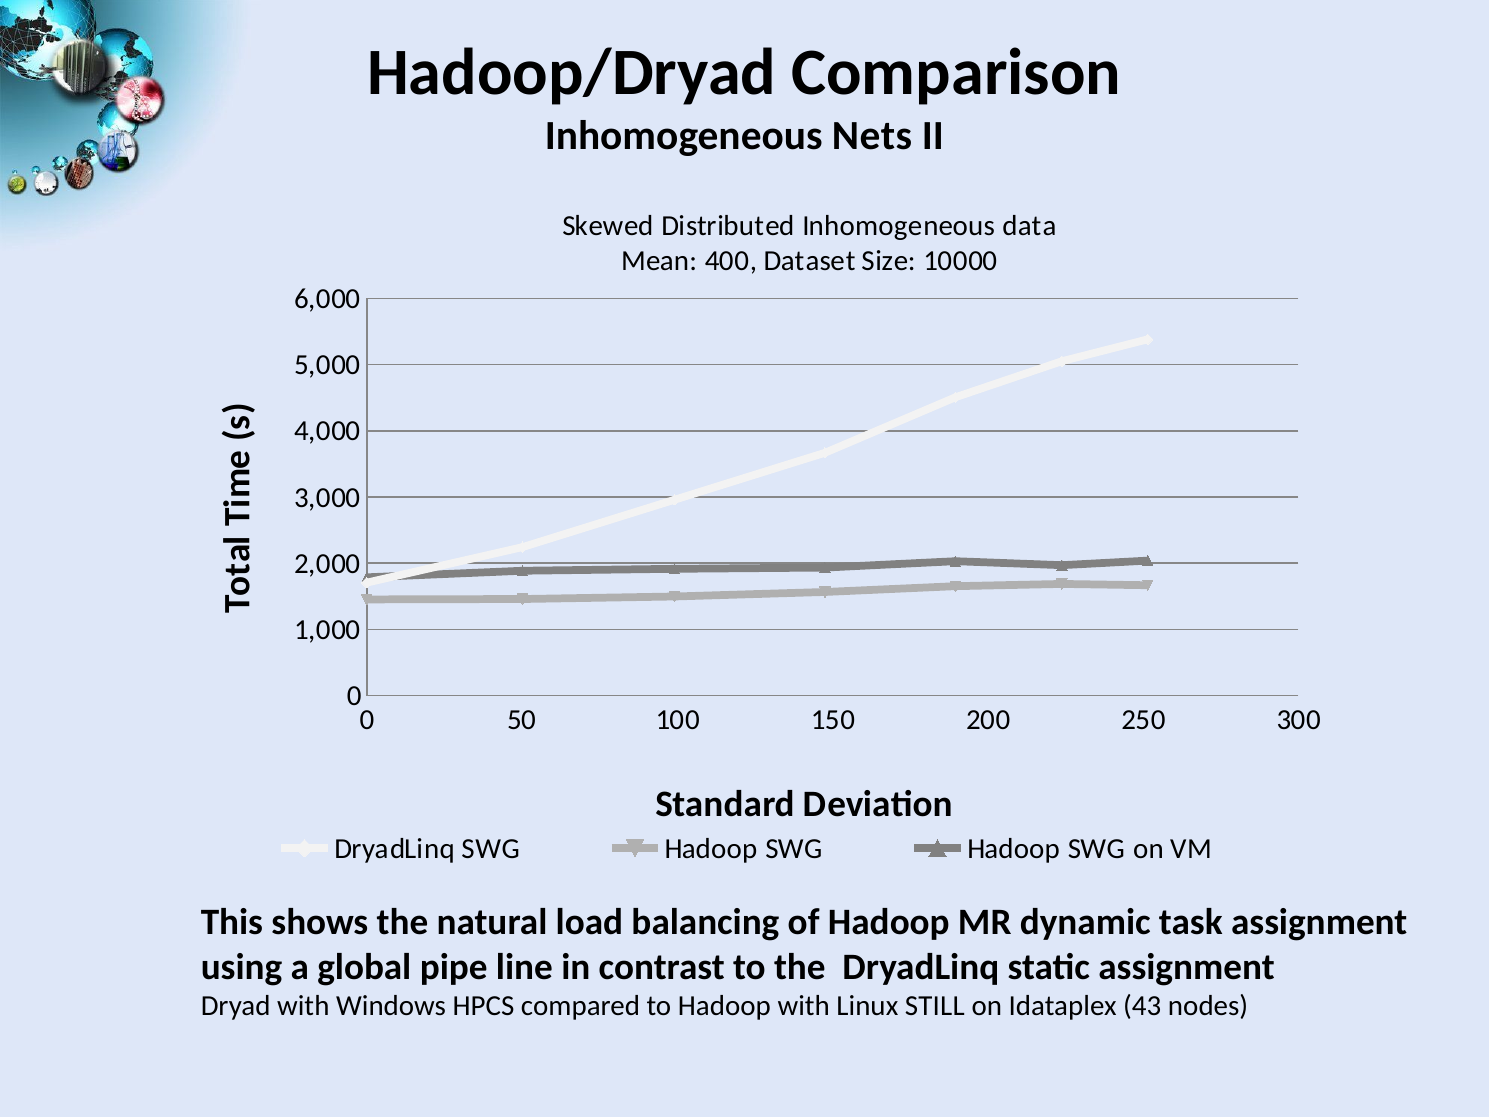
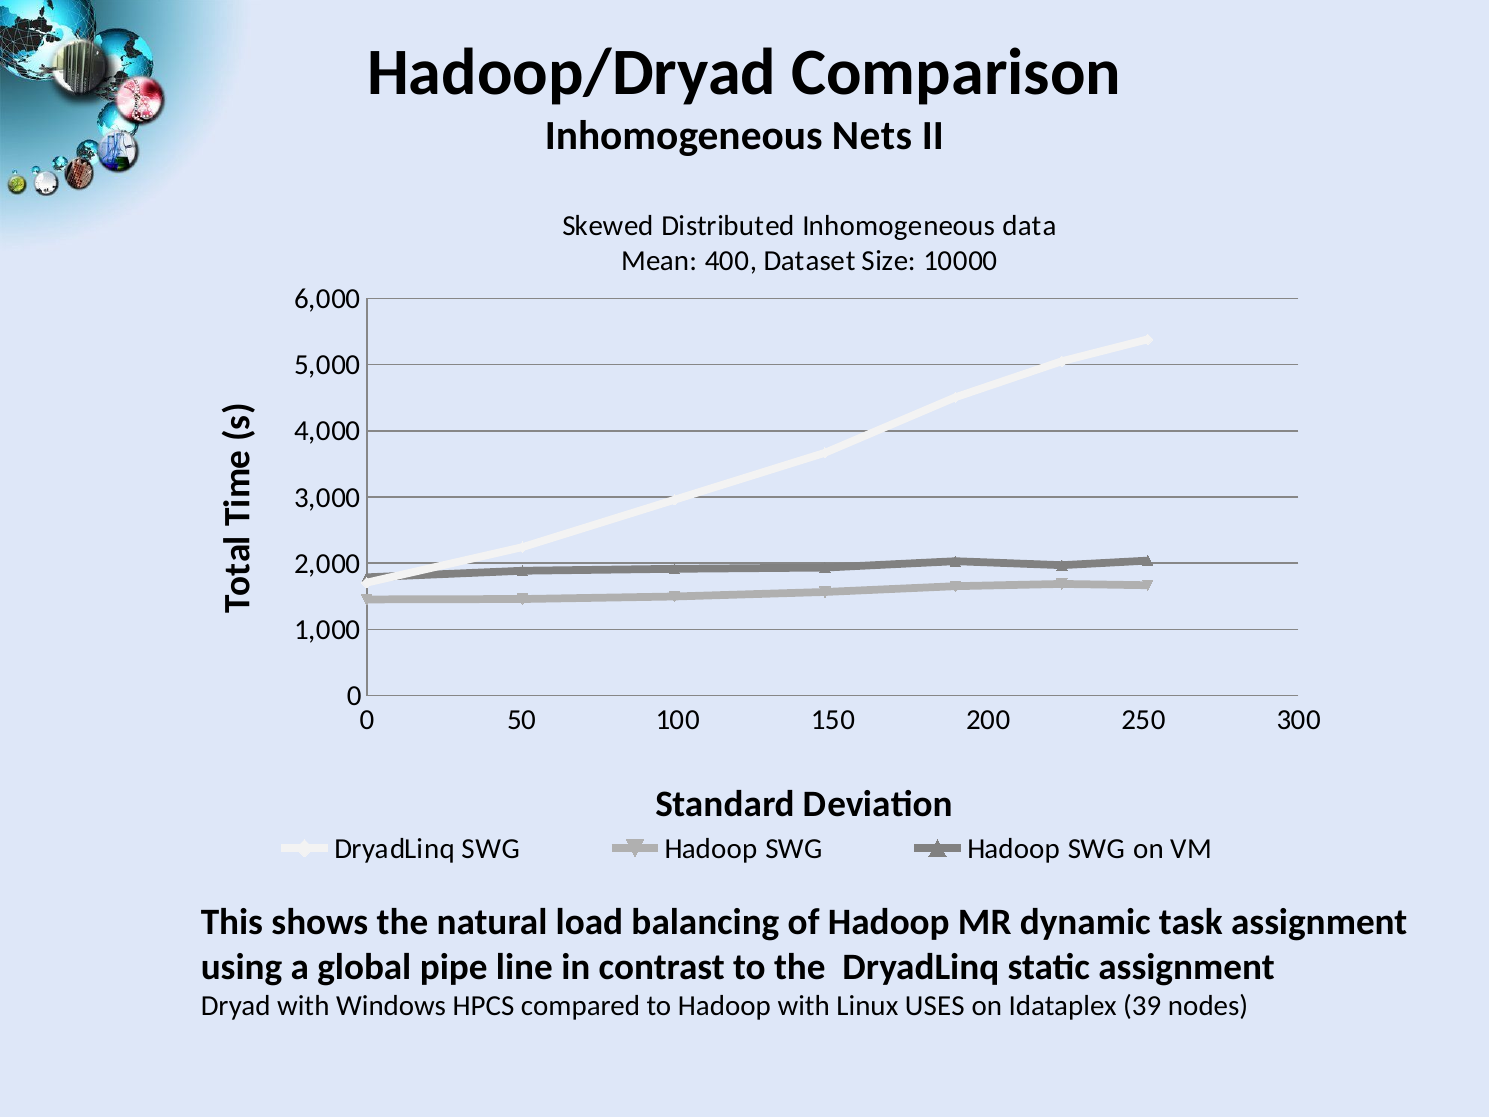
STILL: STILL -> USES (935, 1006)
43: 43 -> 39 (1142, 1006)
